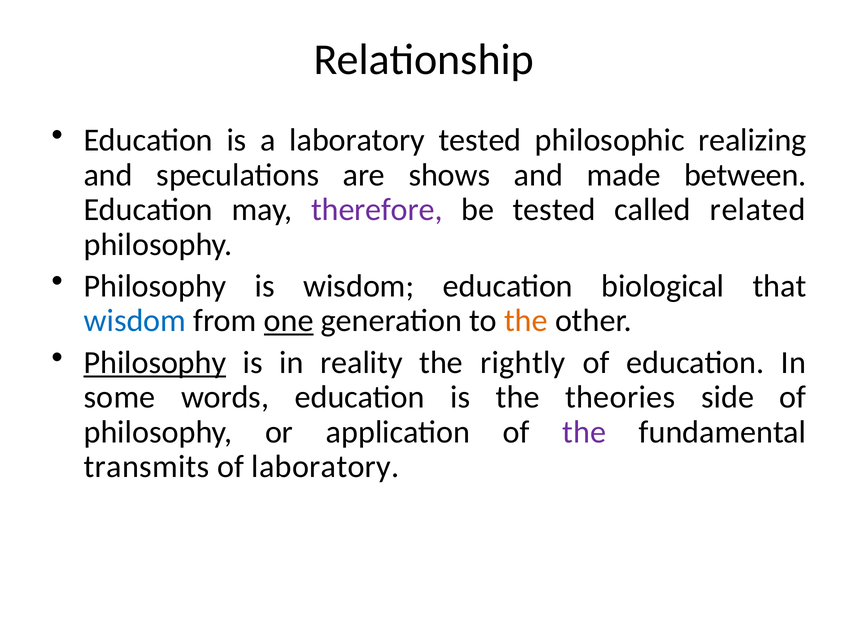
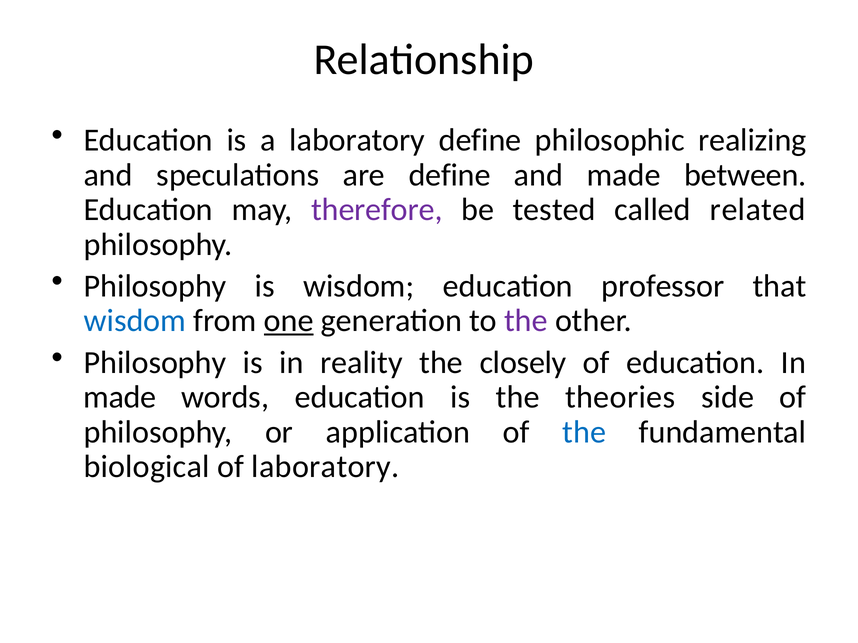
laboratory tested: tested -> define (480, 140)
are shows: shows -> define (450, 175)
biological: biological -> professor (663, 286)
the colour: orange -> purple (526, 321)
Philosophy underline: present -> none (155, 363)
rightly: rightly -> closely (523, 363)
some: some -> made (120, 398)
the colour: purple -> blue (584, 432)
transmits: transmits -> biological (147, 467)
